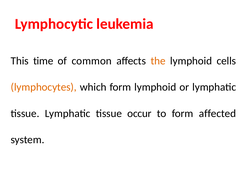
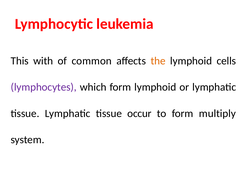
time: time -> with (43, 61)
lymphocytes colour: orange -> purple (44, 87)
affected: affected -> multiply (217, 114)
